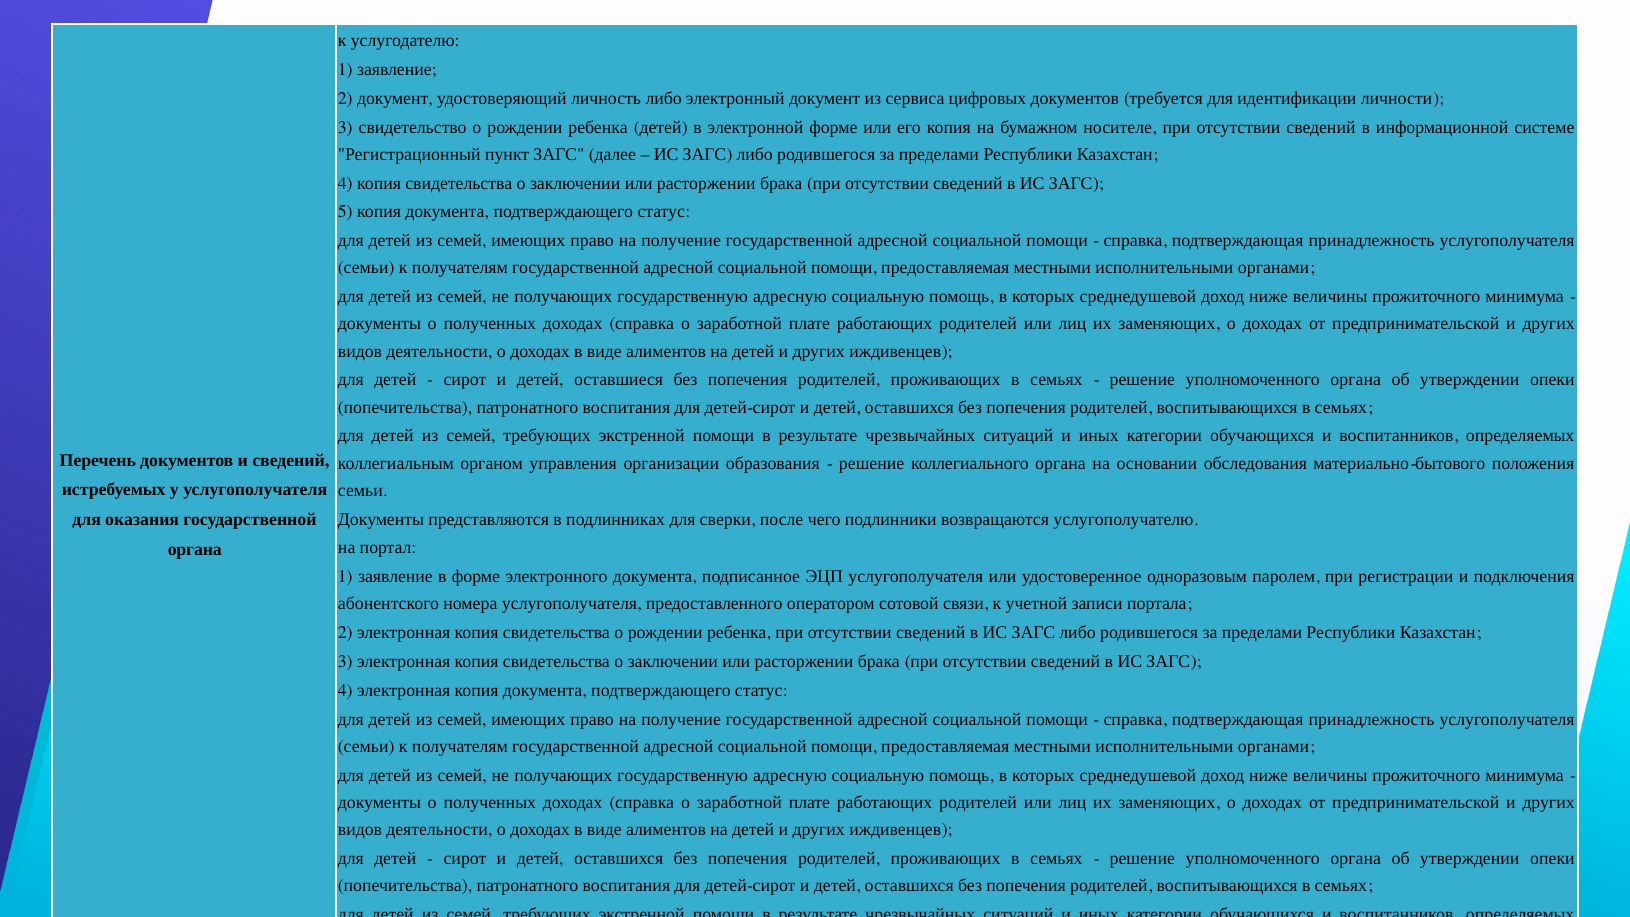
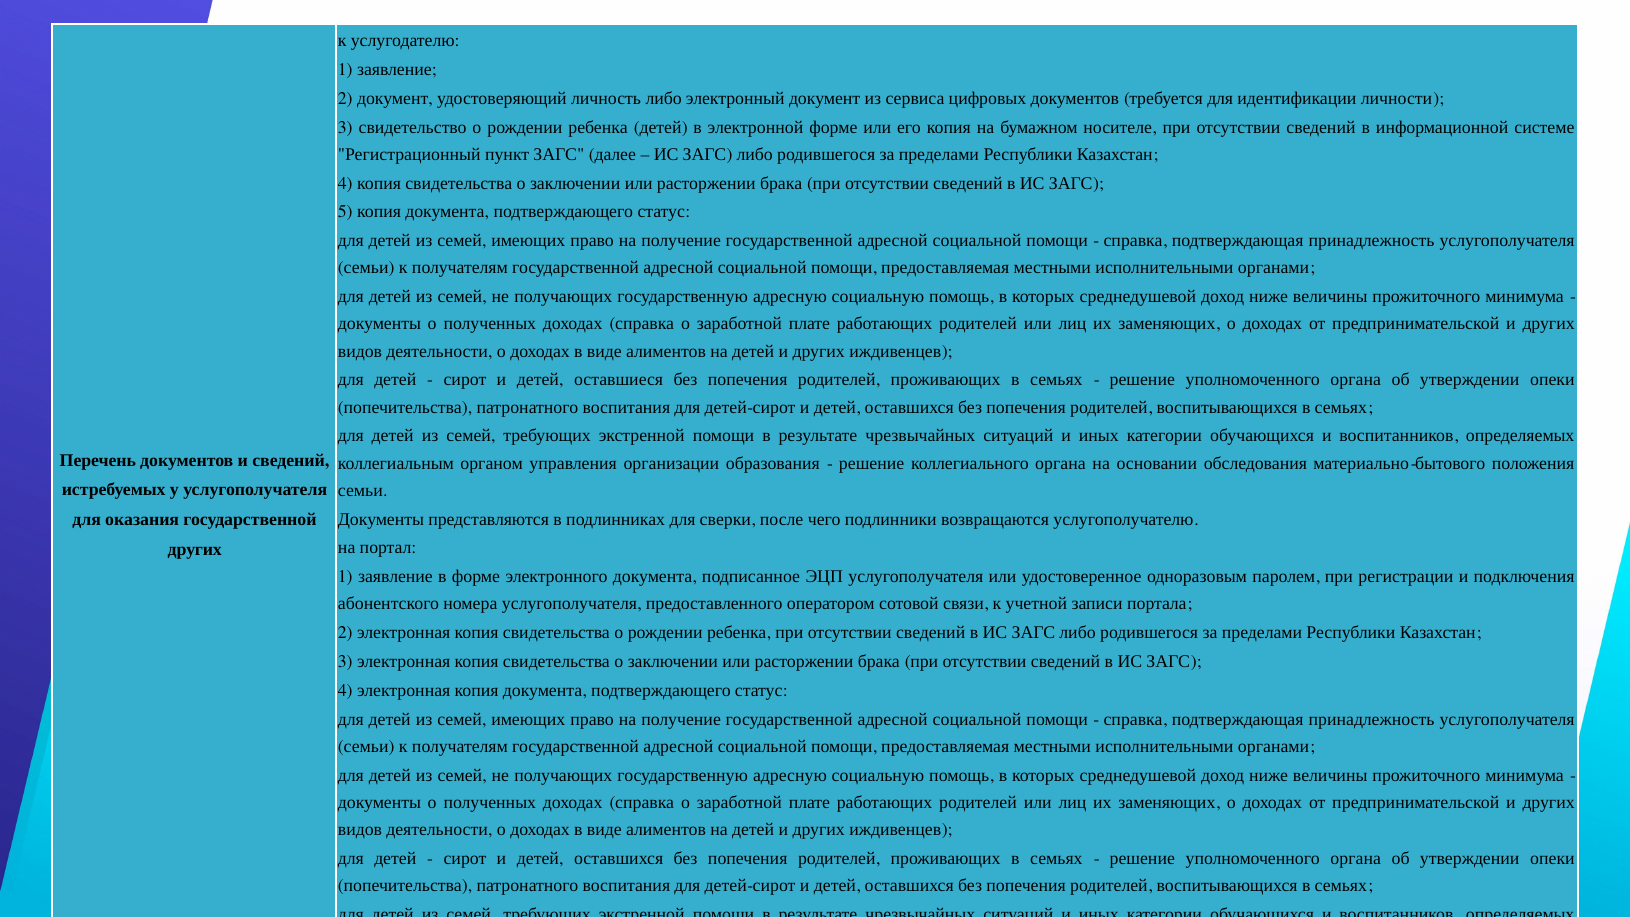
органа: органа -> других (195, 549)
